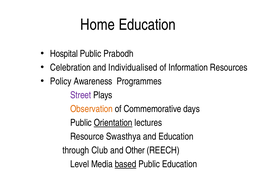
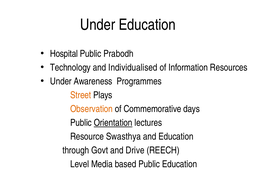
Home: Home -> Under (98, 25)
Celebration: Celebration -> Technology (70, 68)
Policy: Policy -> Under (61, 81)
Street colour: purple -> orange (81, 95)
Club: Club -> Govt (100, 150)
Other: Other -> Drive (135, 150)
based underline: present -> none (126, 164)
